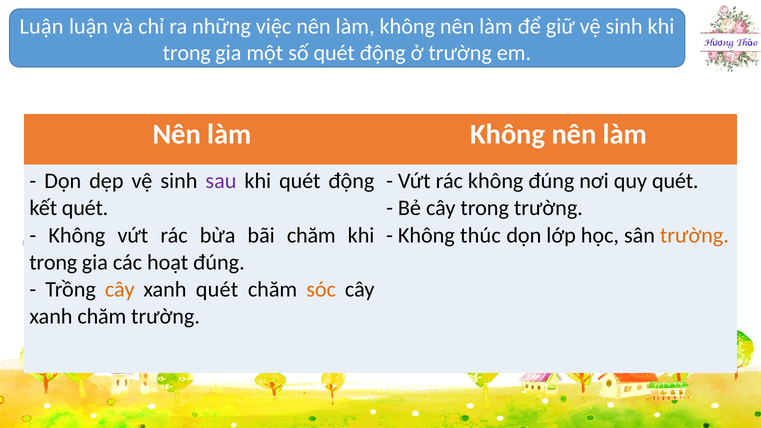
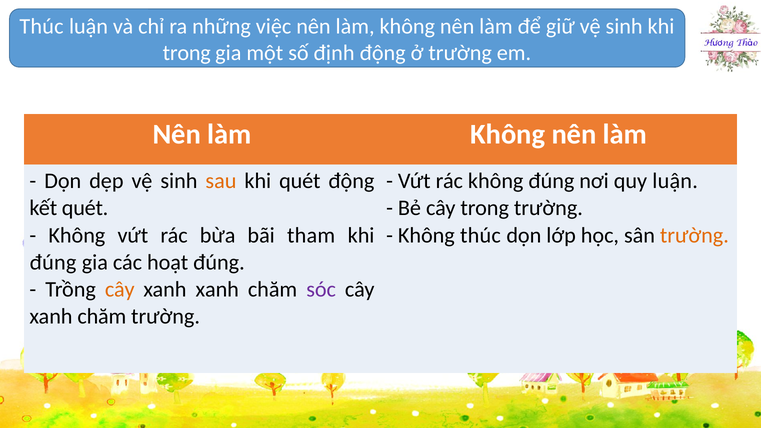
Luận: Luận -> Thúc (42, 26)
số quét: quét -> định (334, 53)
sau colour: purple -> orange (221, 181)
quy quét: quét -> luận (675, 181)
bãi chăm: chăm -> tham (311, 235)
trong: trong -> đúng (53, 262)
xanh quét: quét -> xanh (217, 289)
sóc colour: orange -> purple (321, 289)
